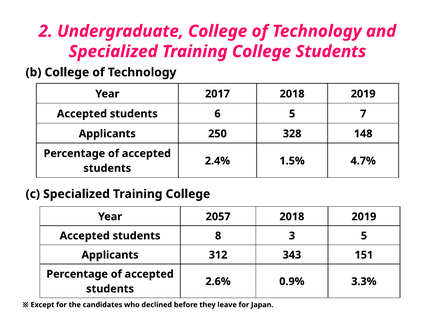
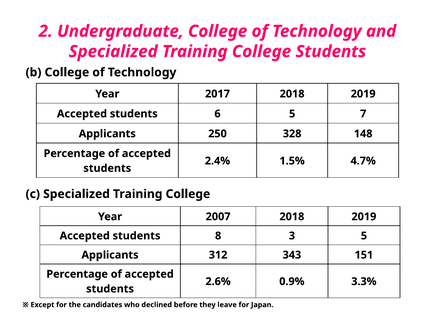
2057: 2057 -> 2007 (218, 217)
